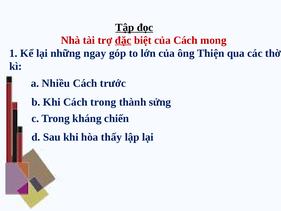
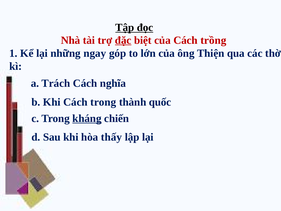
mong: mong -> trồng (213, 40)
Nhiều: Nhiều -> Trách (56, 83)
trước: trước -> nghĩa (113, 83)
sửng: sửng -> quốc (160, 102)
kháng underline: none -> present (87, 118)
